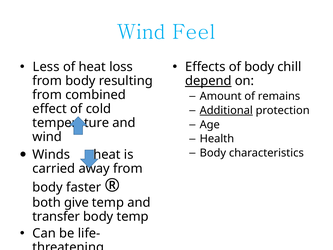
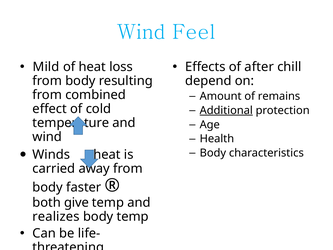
Less: Less -> Mild (46, 67)
of body: body -> after (259, 67)
depend underline: present -> none (208, 81)
transfer: transfer -> realizes (56, 216)
